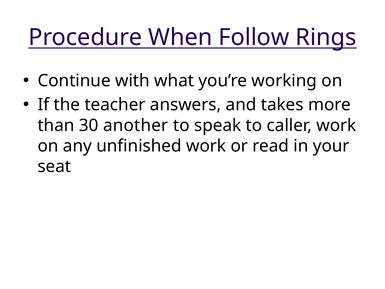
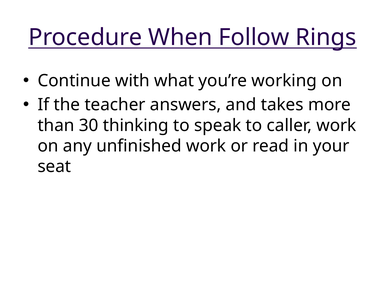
another: another -> thinking (136, 125)
